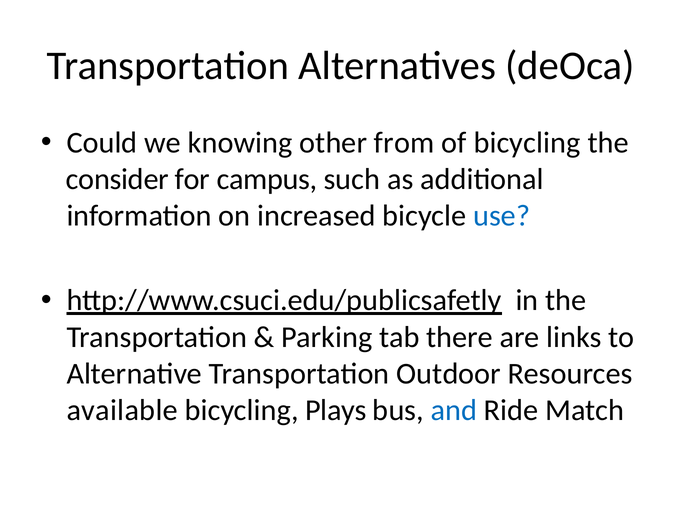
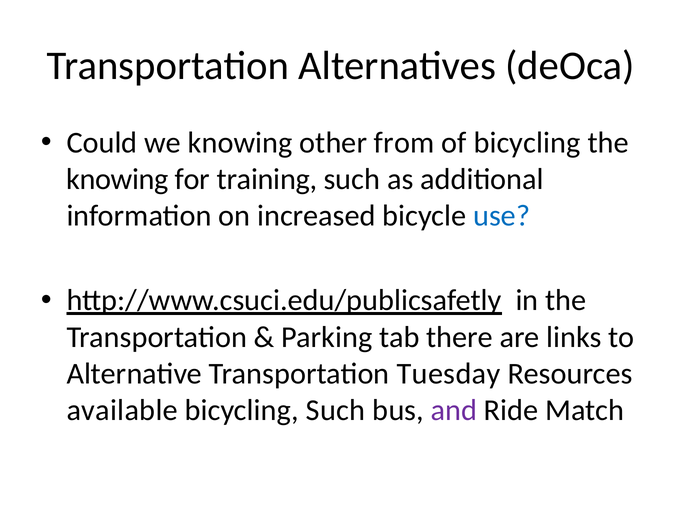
consider: consider -> knowing (117, 179)
campus: campus -> training (267, 179)
Outdoor: Outdoor -> Tuesday (449, 374)
bicycling Plays: Plays -> Such (336, 411)
and colour: blue -> purple (454, 411)
